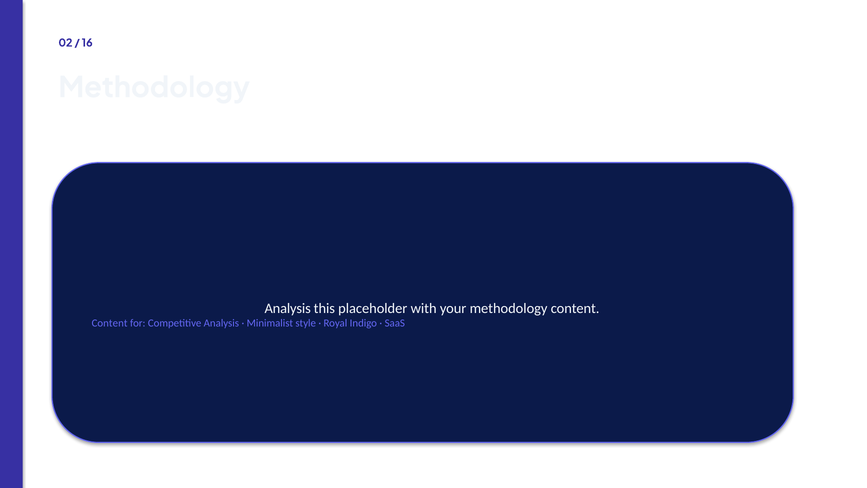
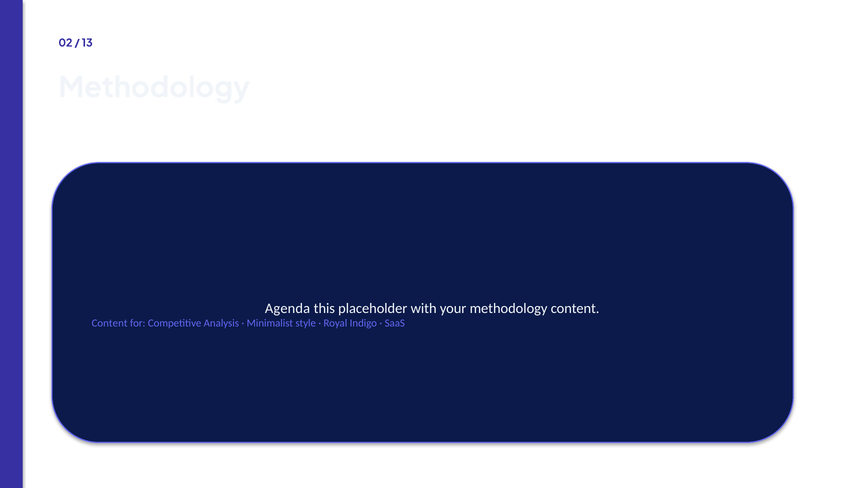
16: 16 -> 13 (87, 43)
Analysis: Analysis -> Agenda (288, 308)
